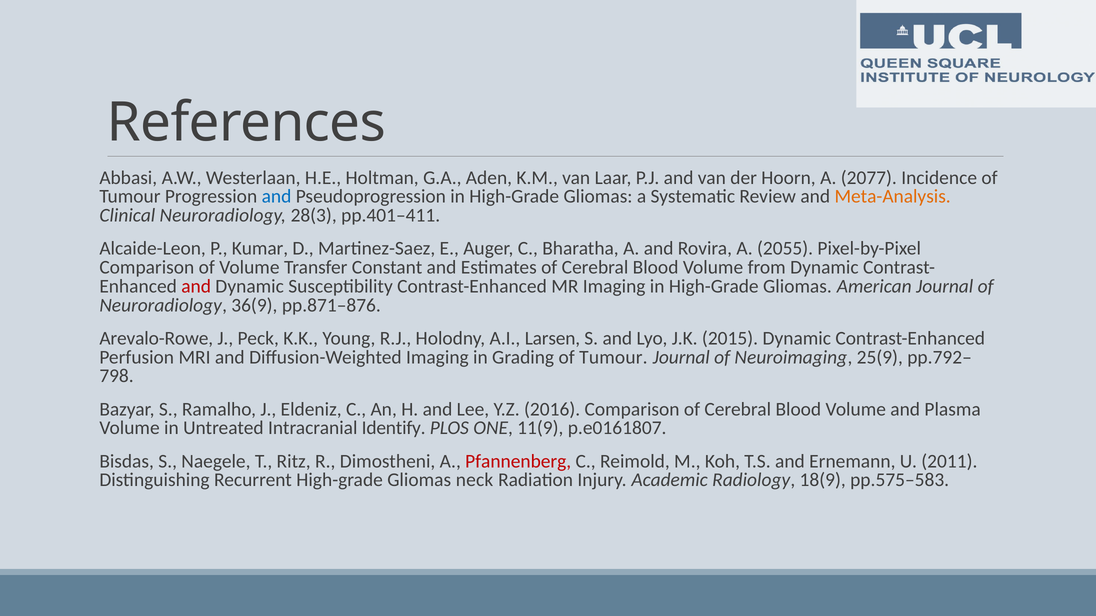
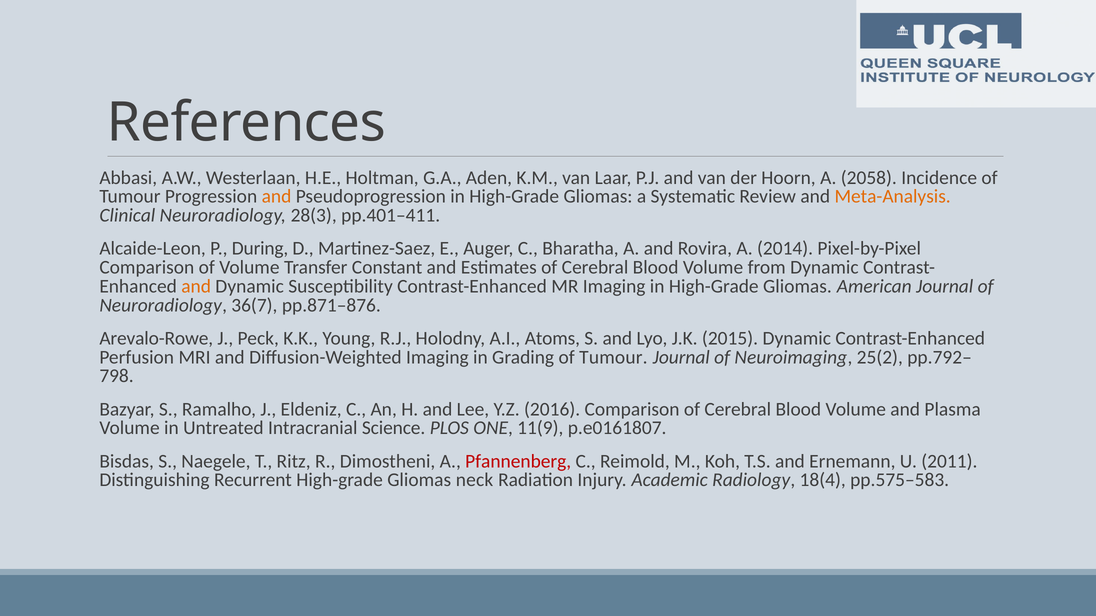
2077: 2077 -> 2058 (869, 178)
and colour: blue -> orange (276, 197)
Kumar: Kumar -> During (260, 249)
2055: 2055 -> 2014 (785, 249)
and colour: red -> orange (196, 286)
36(9: 36(9 -> 36(7 (254, 305)
Larsen: Larsen -> Atoms (552, 339)
25(9: 25(9 -> 25(2 (880, 357)
Identify: Identify -> Science (394, 428)
18(9: 18(9 -> 18(4 (823, 480)
